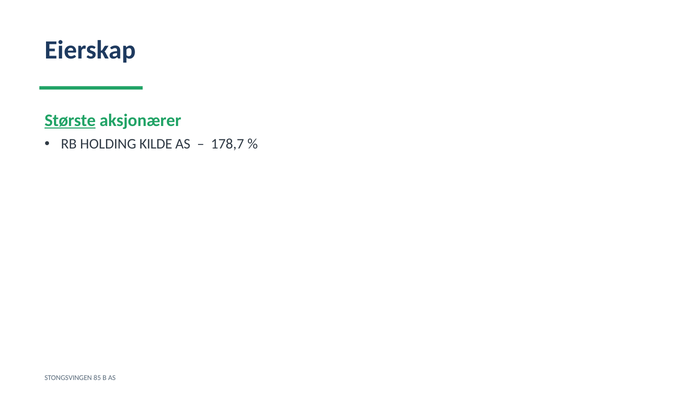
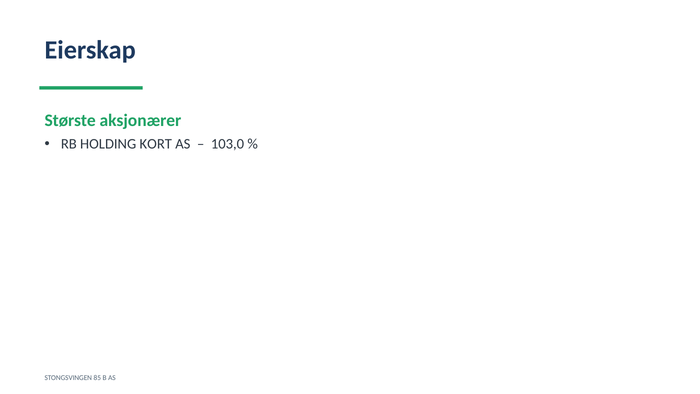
Største underline: present -> none (70, 121)
KILDE: KILDE -> KORT (156, 144)
178,7: 178,7 -> 103,0 (227, 144)
